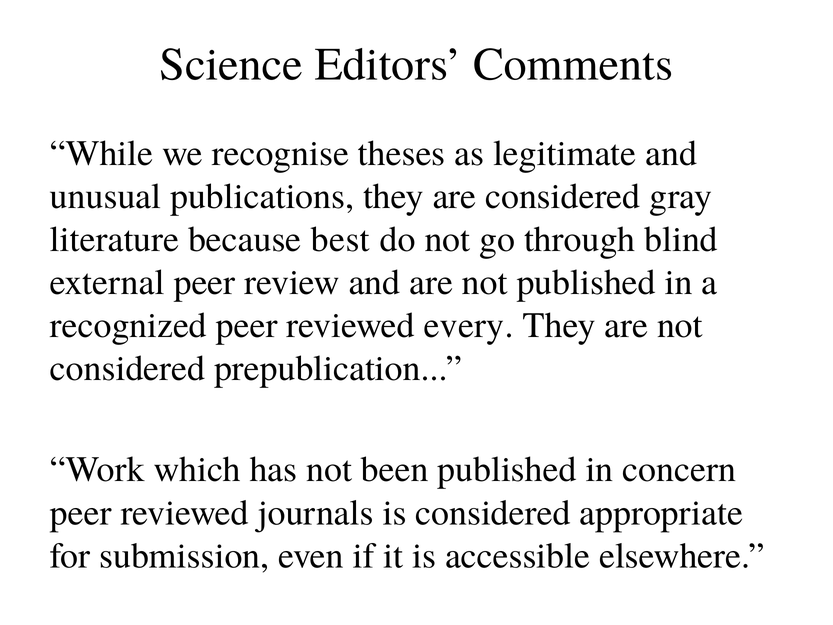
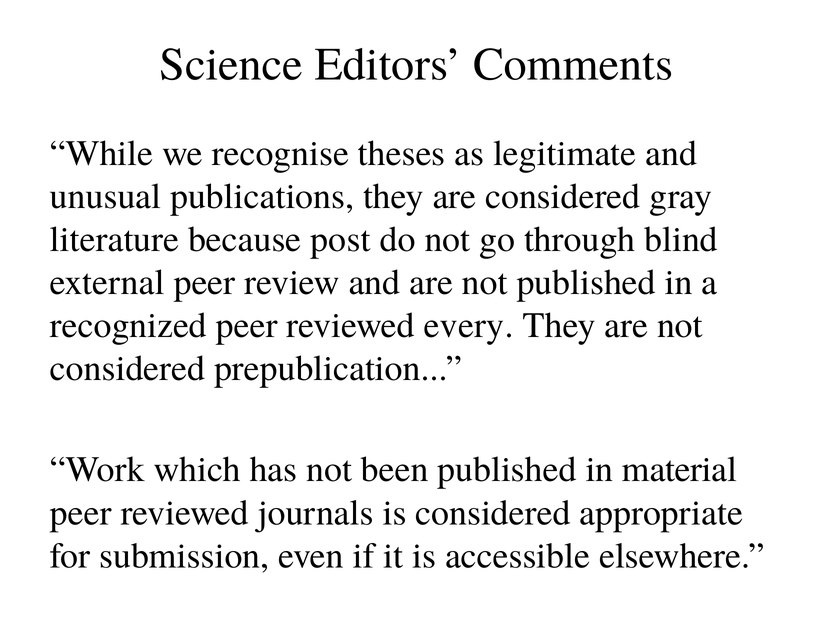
best: best -> post (341, 239)
concern: concern -> material (680, 469)
